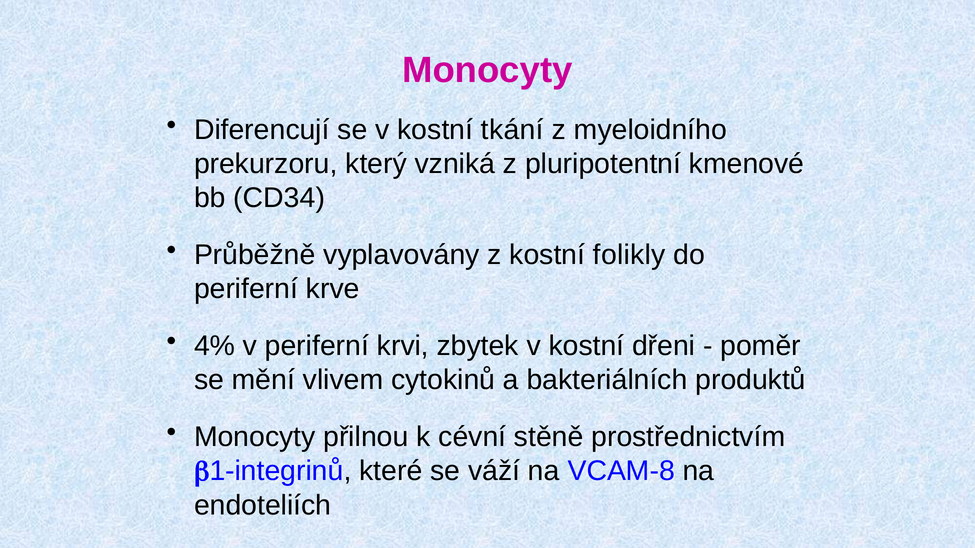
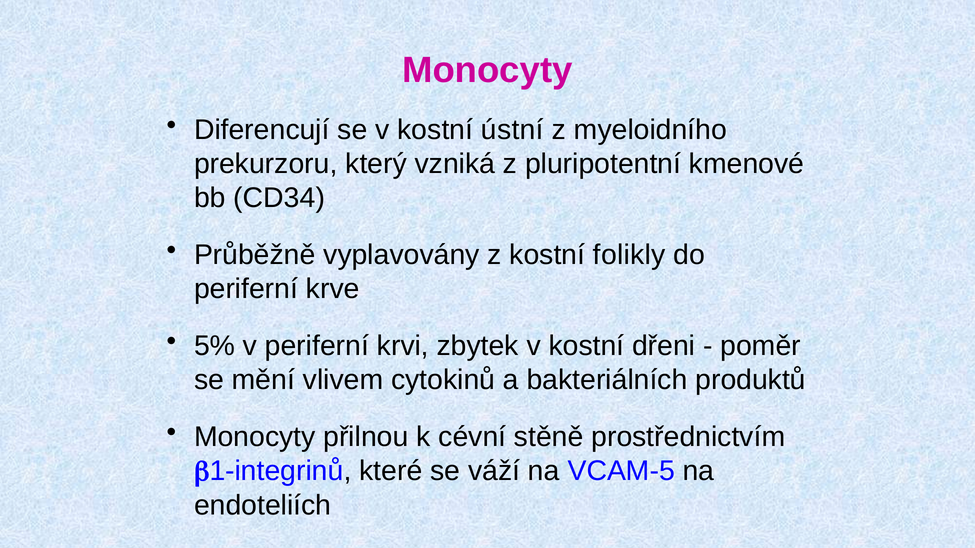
tkání: tkání -> ústní (512, 130)
4%: 4% -> 5% (215, 346)
VCAM-8: VCAM-8 -> VCAM-5 (621, 471)
